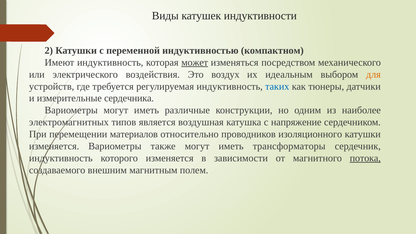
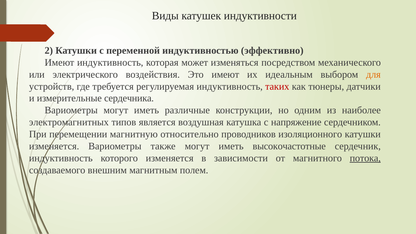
компактном: компактном -> эффективно (272, 51)
может underline: present -> none (195, 62)
Это воздух: воздух -> имеют (225, 74)
таких colour: blue -> red (277, 86)
материалов: материалов -> магнитную (134, 134)
трансформаторы: трансформаторы -> высокочастотные (289, 146)
